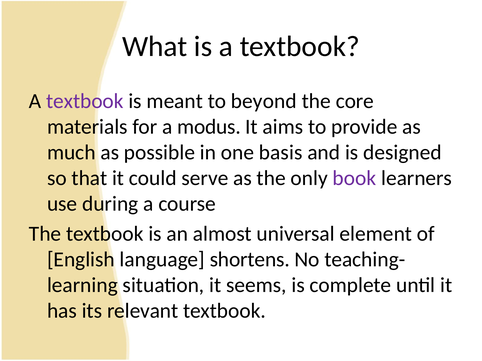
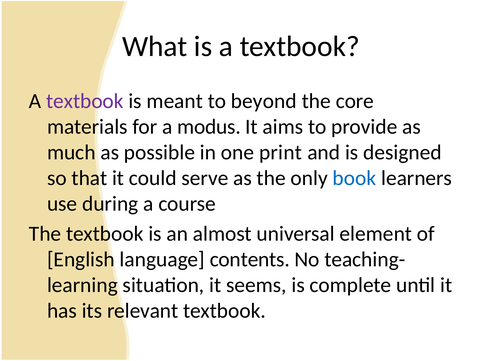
basis: basis -> print (281, 153)
book colour: purple -> blue (354, 178)
shortens: shortens -> contents (250, 260)
